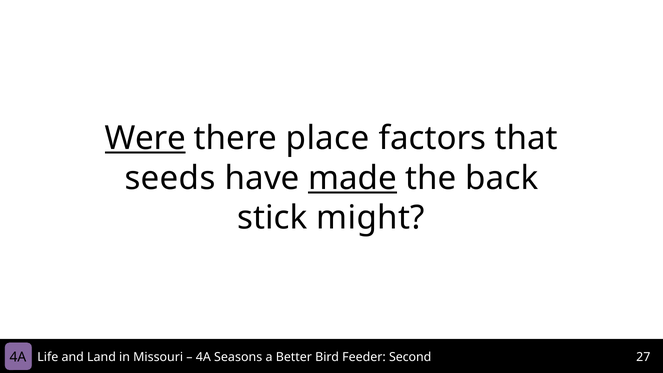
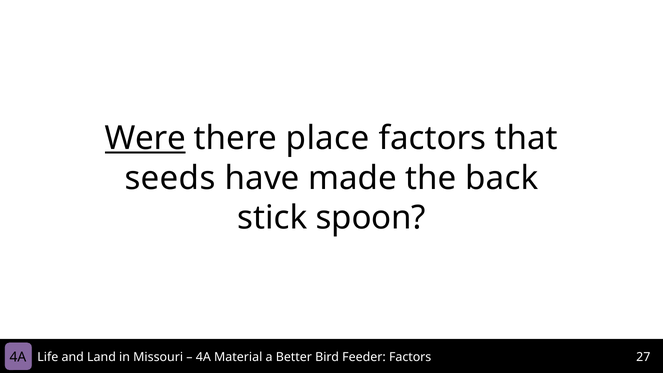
made underline: present -> none (352, 178)
might: might -> spoon (371, 218)
Seasons: Seasons -> Material (238, 357)
Feeder Second: Second -> Factors (410, 357)
